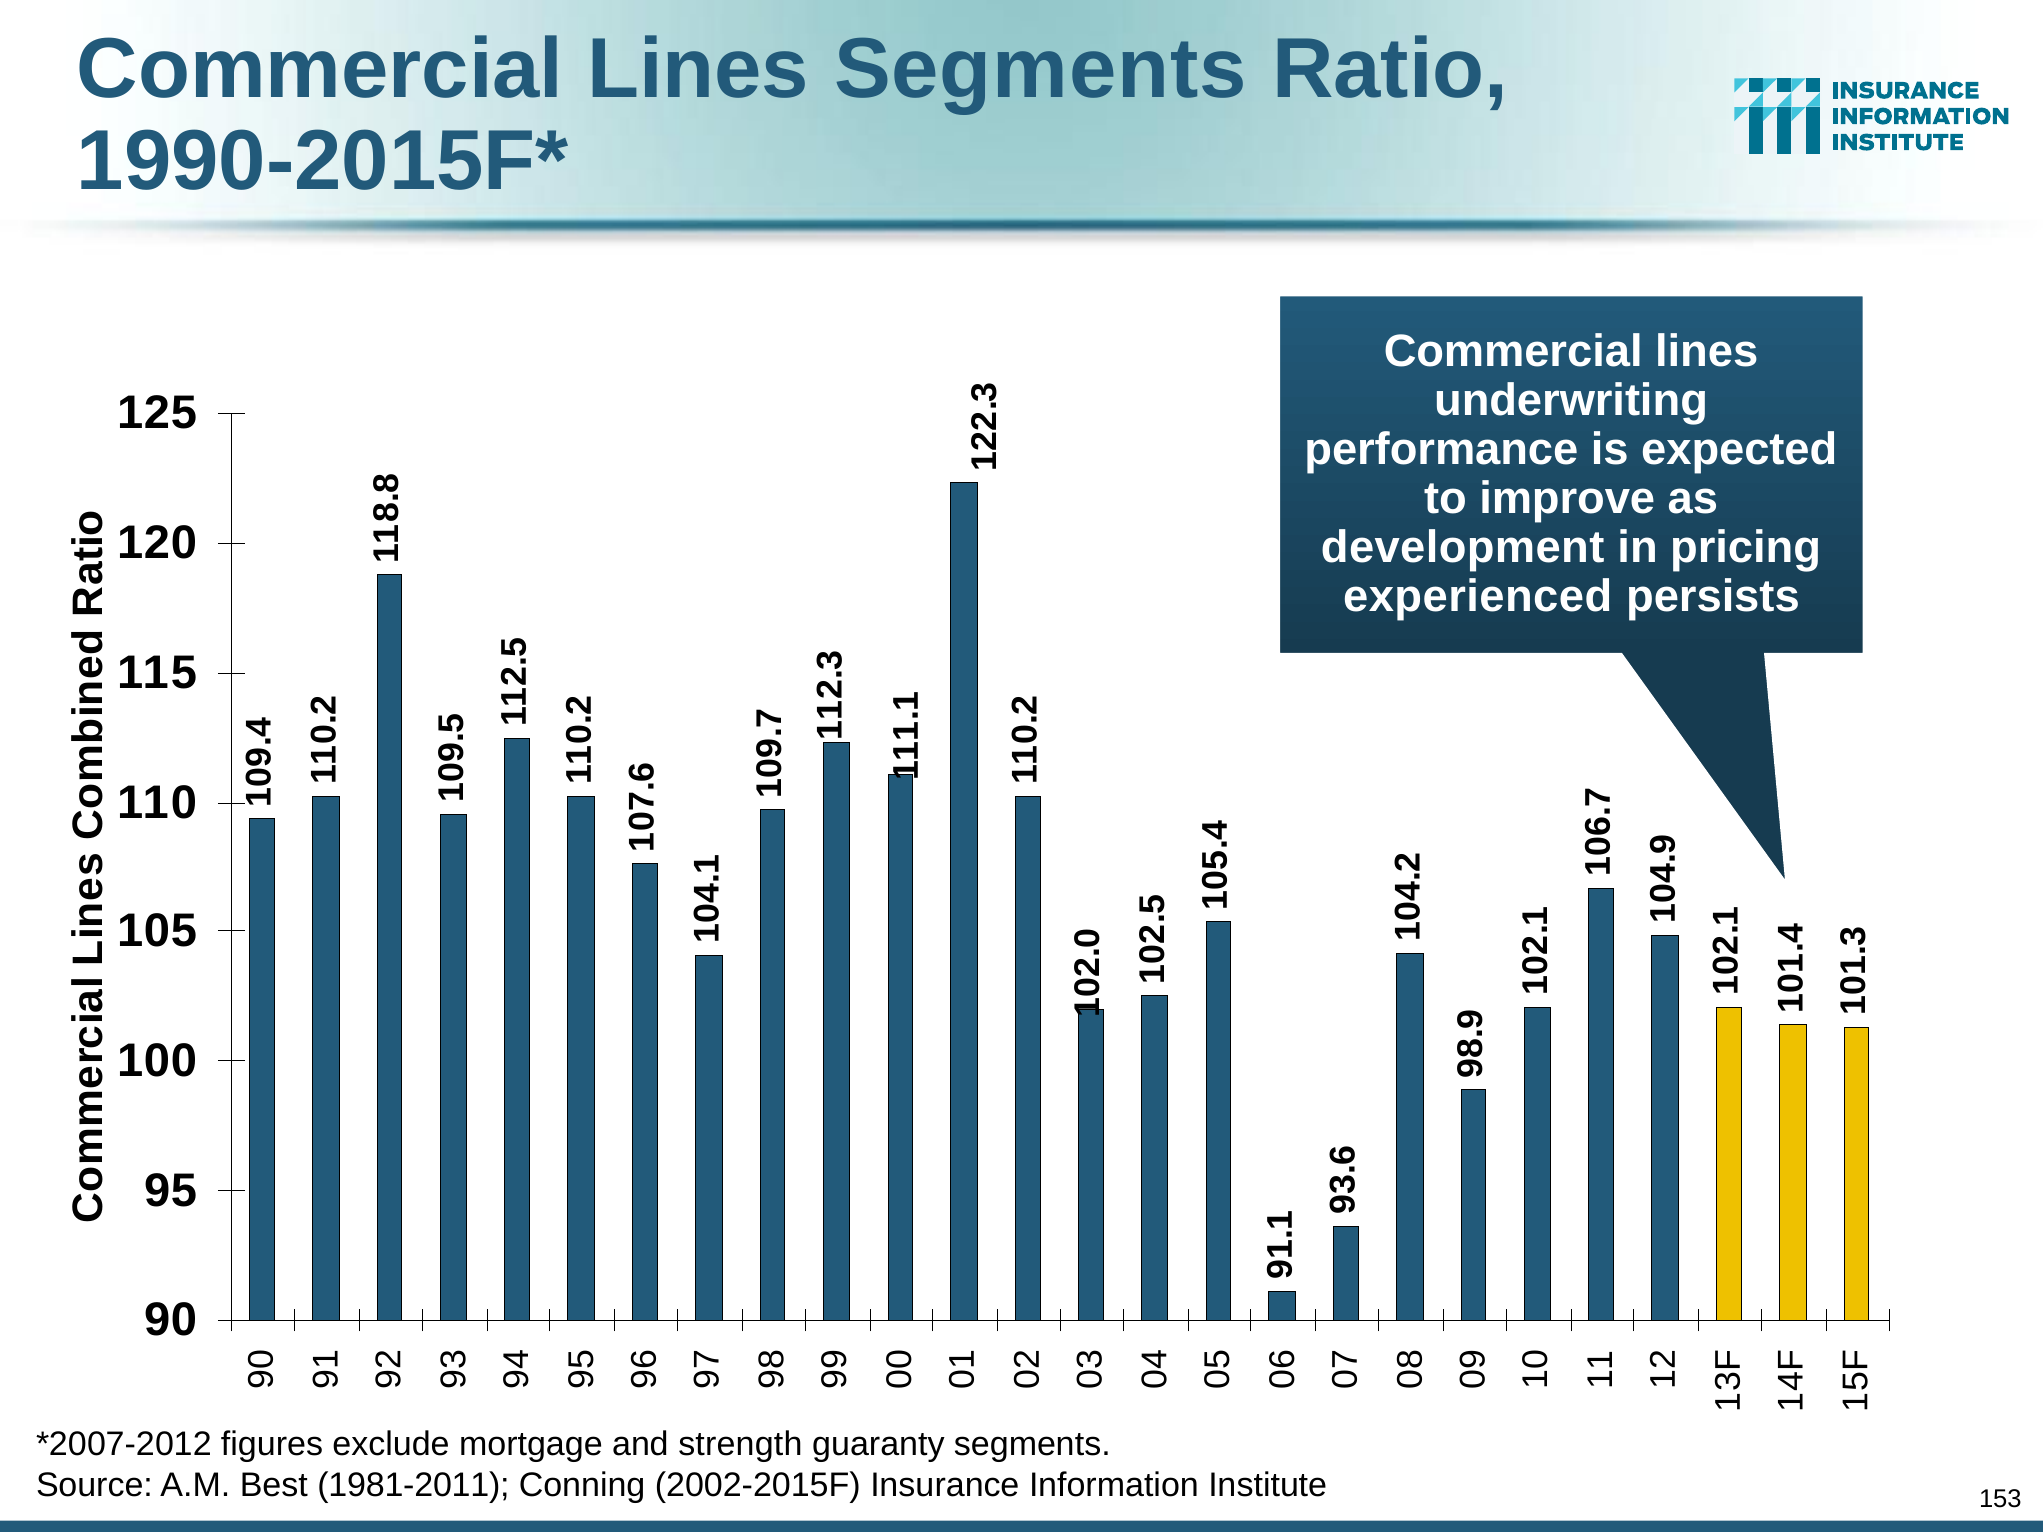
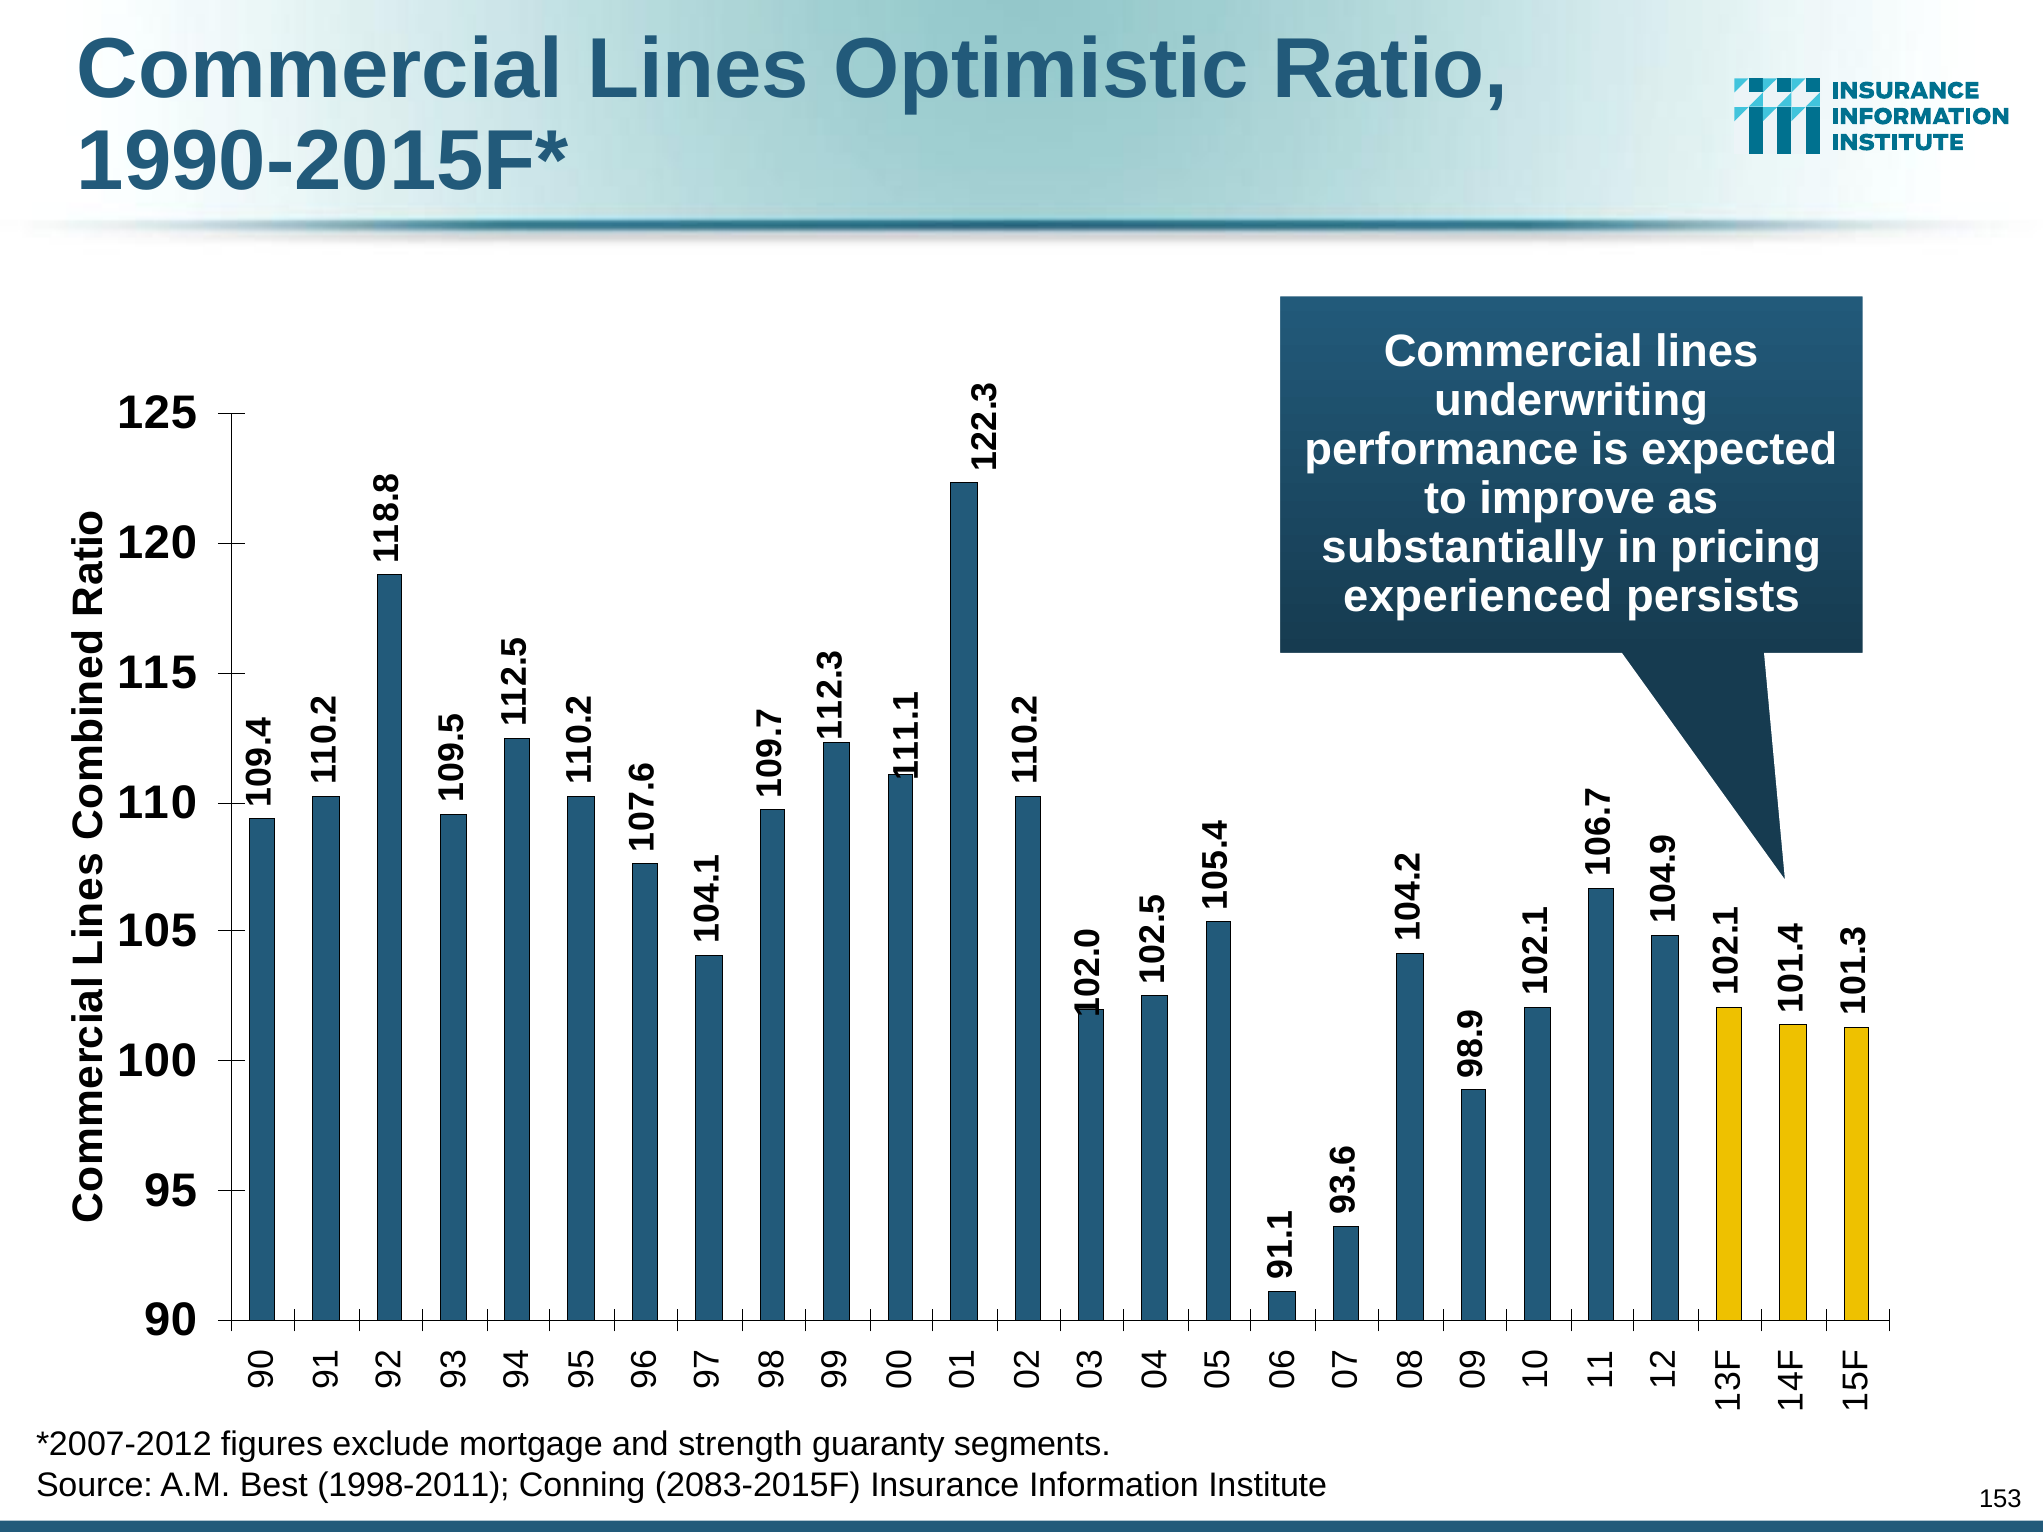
Lines Segments: Segments -> Optimistic (1041, 70)
development: development -> substantially (1463, 548)
1981-2011: 1981-2011 -> 1998-2011 (413, 1486)
2002-2015F: 2002-2015F -> 2083-2015F (758, 1486)
